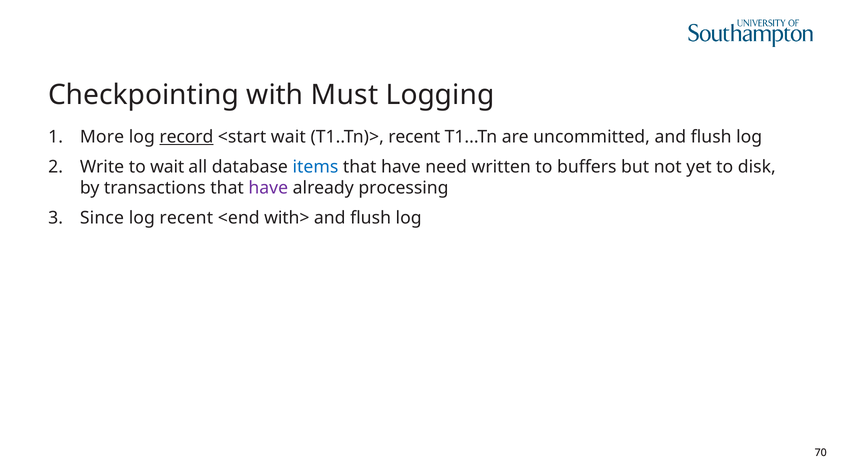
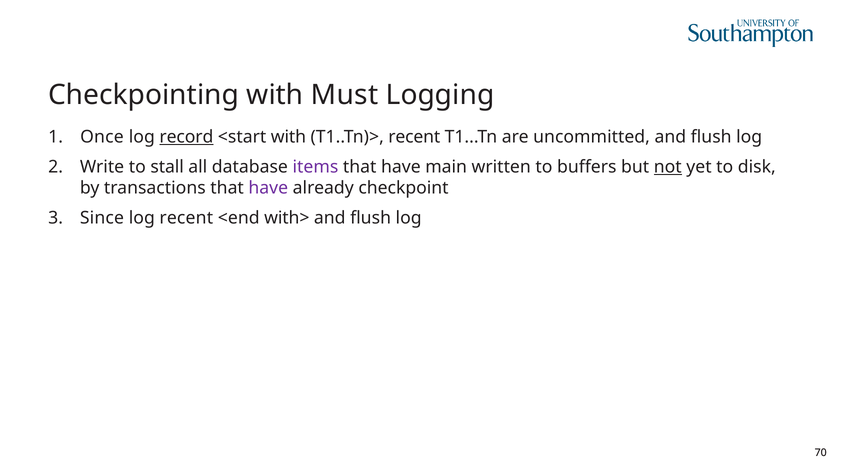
More: More -> Once (102, 137)
<start wait: wait -> with (288, 137)
to wait: wait -> stall (167, 167)
items colour: blue -> purple (315, 167)
need: need -> main (446, 167)
not underline: none -> present (668, 167)
processing: processing -> checkpoint (403, 188)
